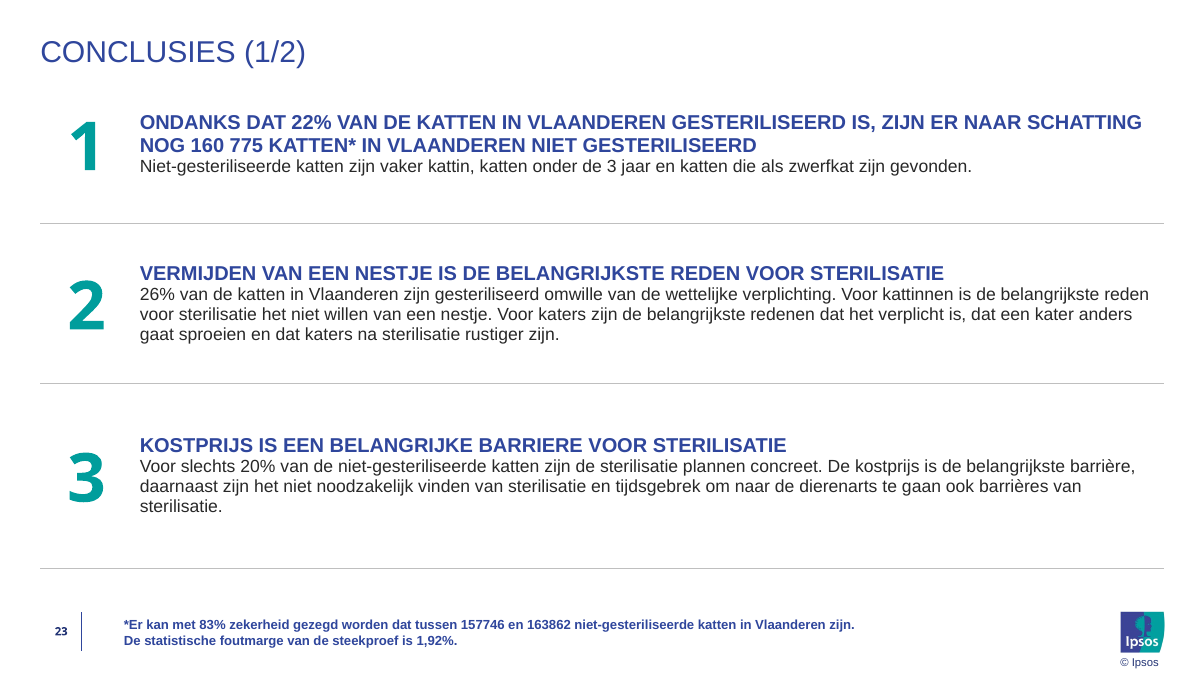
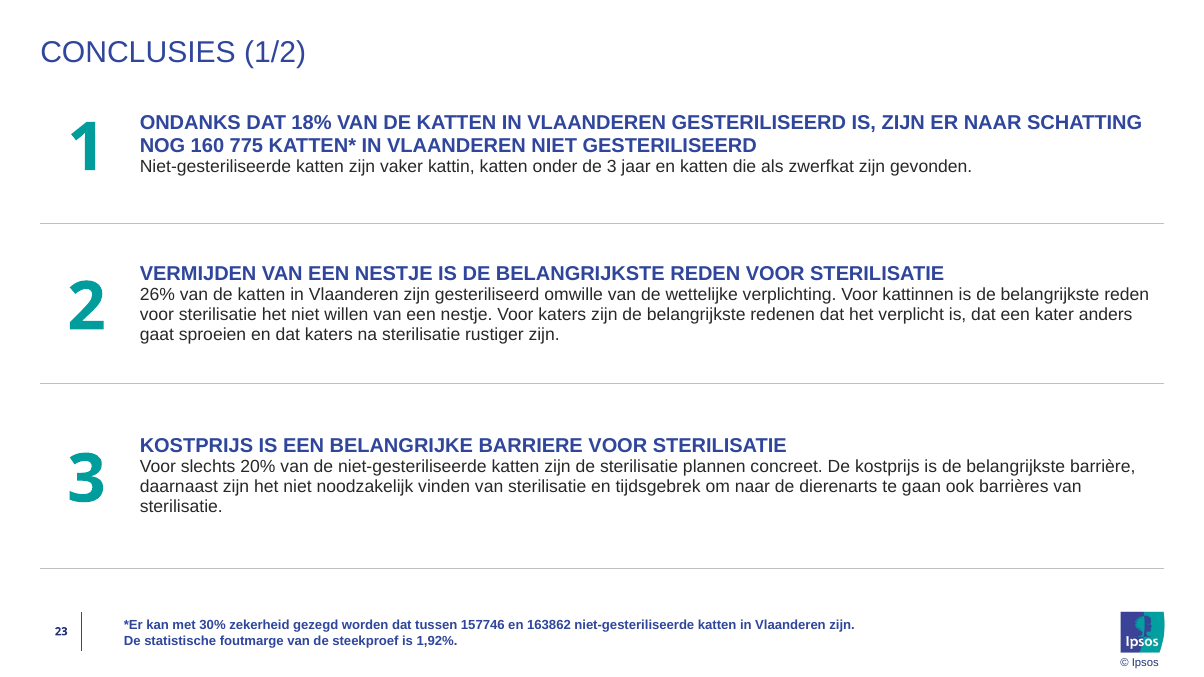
22%: 22% -> 18% (312, 123)
83%: 83% -> 30% (213, 626)
